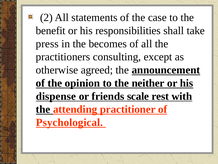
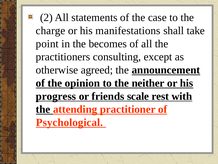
benefit: benefit -> charge (51, 31)
responsibilities: responsibilities -> manifestations (128, 31)
press: press -> point (47, 44)
dispense: dispense -> progress (56, 96)
